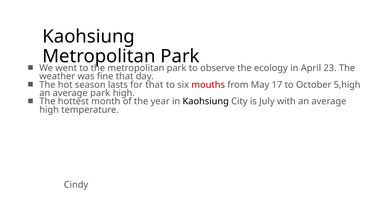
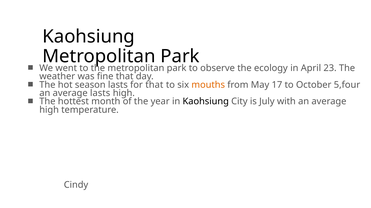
mouths colour: red -> orange (208, 85)
5,high: 5,high -> 5,four (347, 85)
average park: park -> lasts (100, 93)
